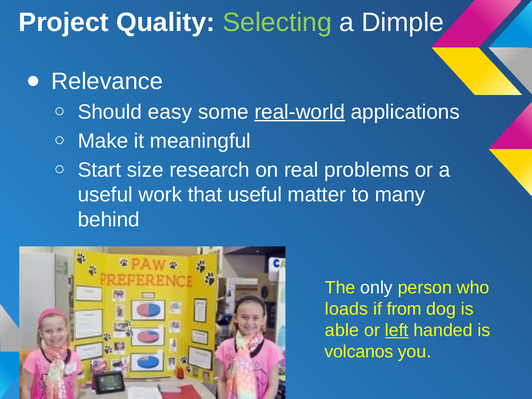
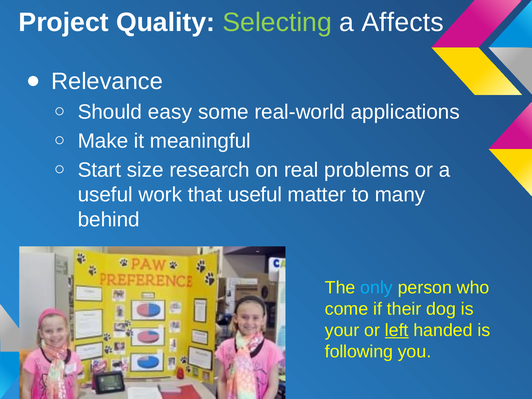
Dimple: Dimple -> Affects (403, 22)
real-world underline: present -> none (300, 112)
only colour: white -> light blue (377, 288)
loads: loads -> come (347, 309)
from: from -> their (404, 309)
able: able -> your (342, 330)
volcanos: volcanos -> following (359, 352)
